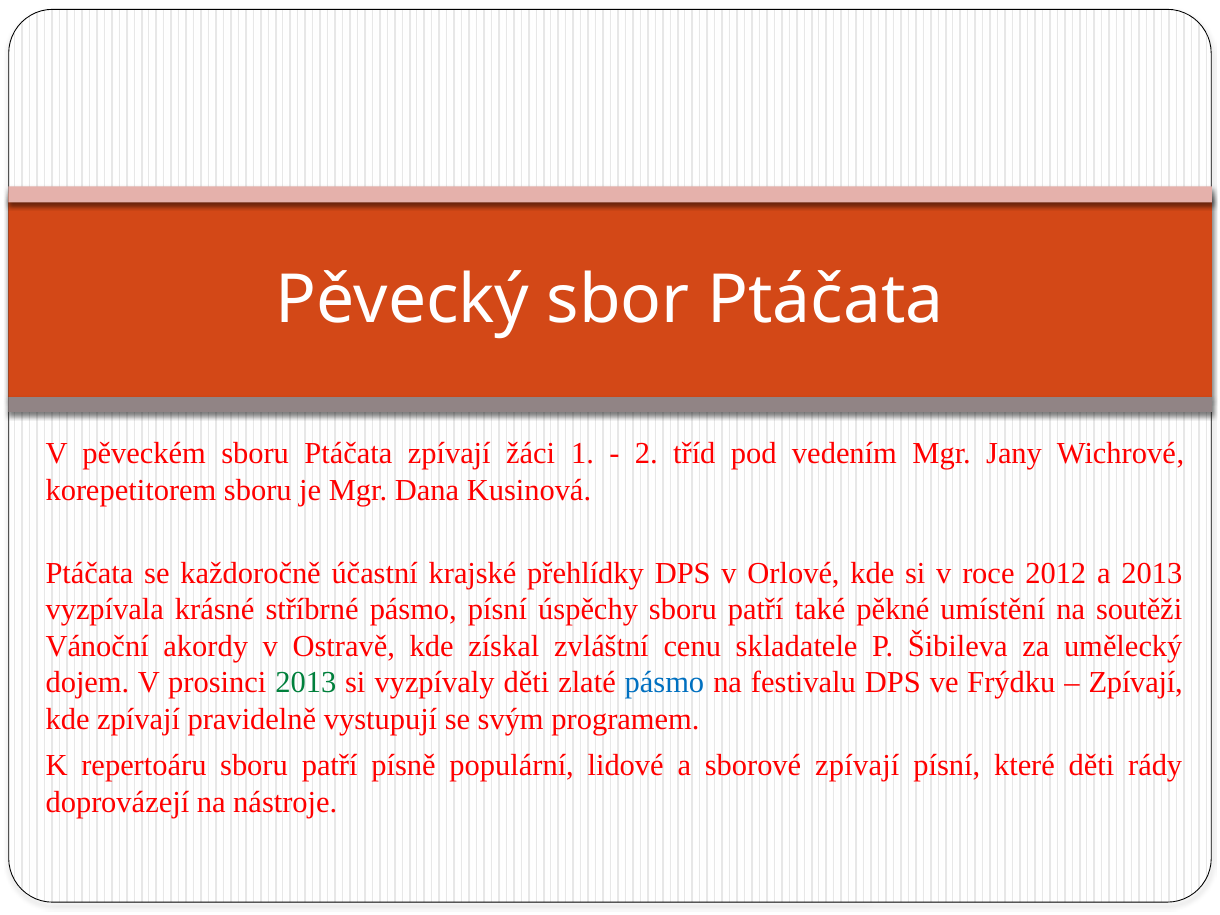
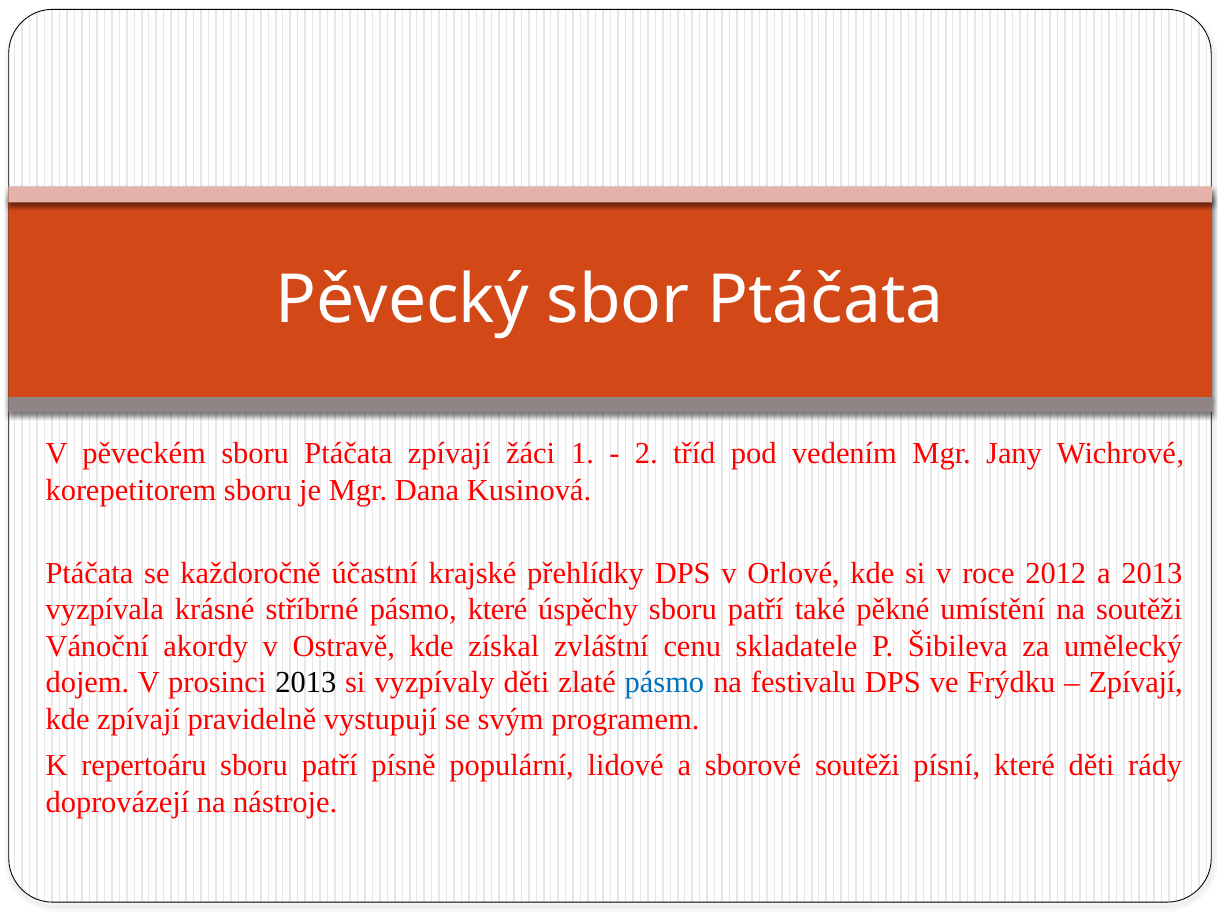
pásmo písní: písní -> které (498, 610)
2013 colour: green -> black (306, 683)
sborové zpívají: zpívají -> soutěži (857, 766)
